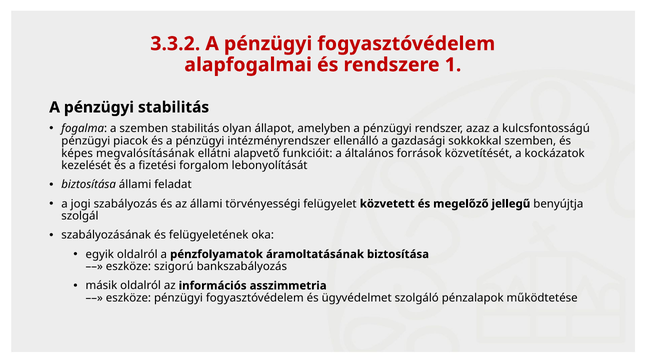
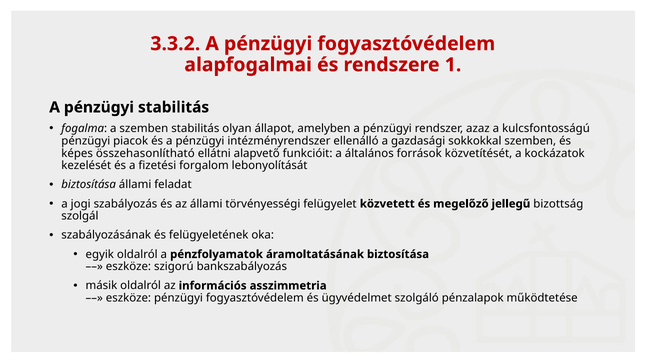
megvalósításának: megvalósításának -> összehasonlítható (145, 153)
benyújtja: benyújtja -> bizottság (558, 204)
